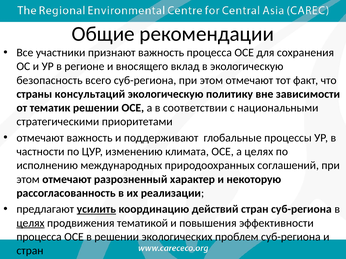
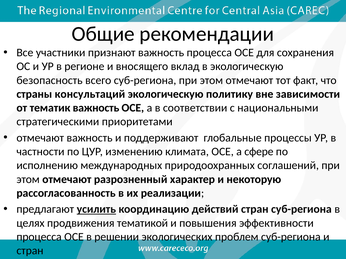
тематик решении: решении -> важность (96, 108)
а целях: целях -> сфере (259, 152)
целях underline: present -> none (30, 223)
